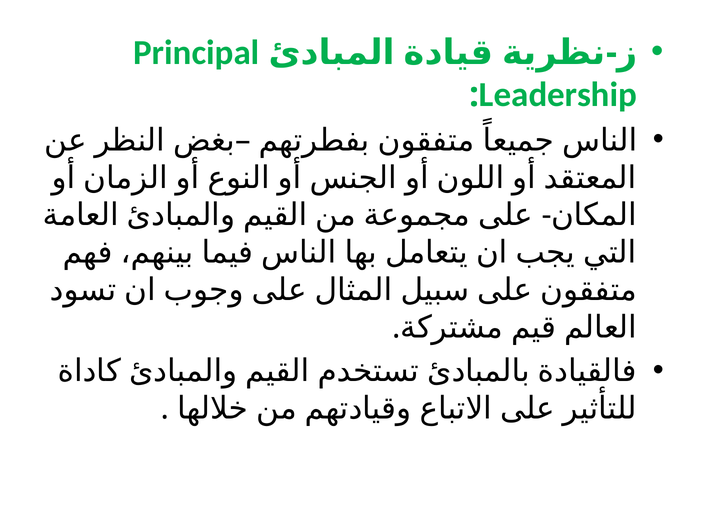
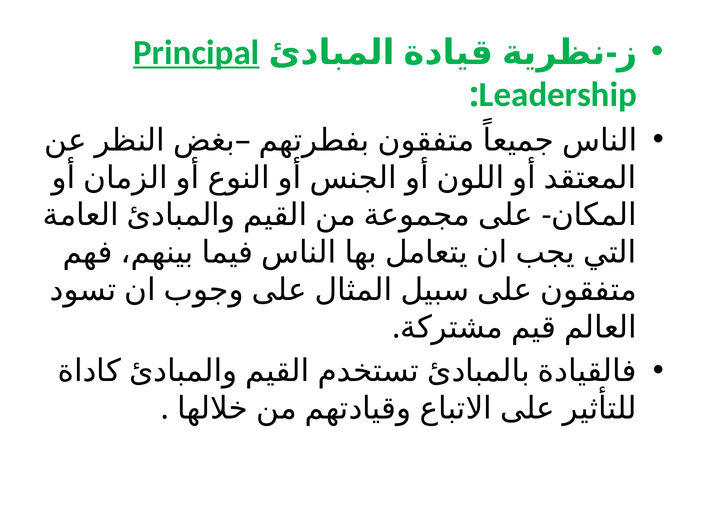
Principal underline: none -> present (196, 52)
